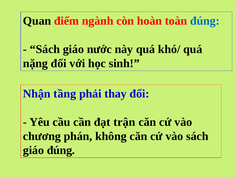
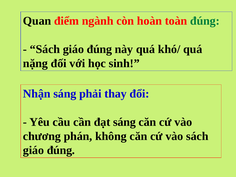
đúng colour: blue -> green (205, 21)
nước: nước -> đúng (99, 49)
Nhận tầng: tầng -> sáng (65, 94)
đạt trận: trận -> sáng (124, 122)
